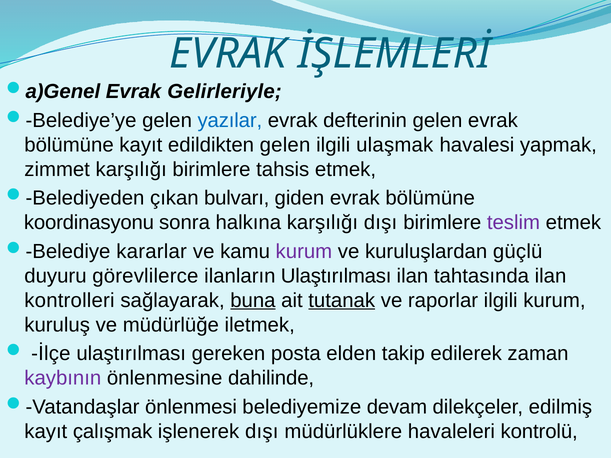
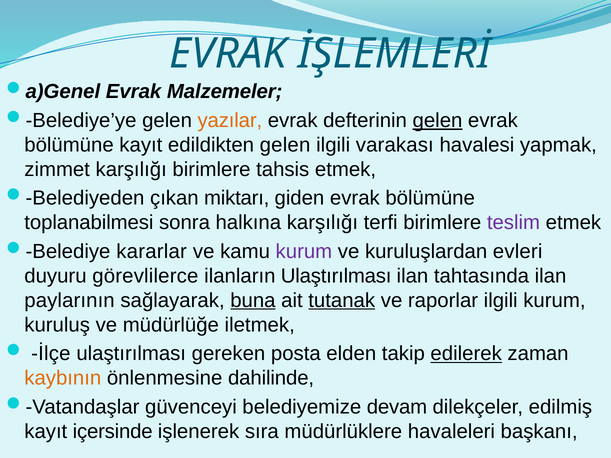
Gelirleriyle: Gelirleriyle -> Malzemeler (225, 92)
yazılar colour: blue -> orange (230, 121)
gelen underline: none -> present (438, 121)
ulaşmak: ulaşmak -> varakası (395, 145)
bulvarı: bulvarı -> miktarı (237, 198)
koordinasyonu: koordinasyonu -> toplanabilmesi (89, 223)
karşılığı dışı: dışı -> terfi (381, 223)
güçlü: güçlü -> evleri (518, 252)
kontrolleri: kontrolleri -> paylarının (70, 301)
edilerek underline: none -> present (466, 354)
kaybının colour: purple -> orange (63, 378)
önlenmesi: önlenmesi -> güvenceyi (191, 407)
çalışmak: çalışmak -> içersinde (113, 432)
işlenerek dışı: dışı -> sıra (262, 432)
kontrolü: kontrolü -> başkanı (539, 432)
